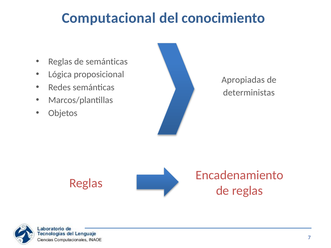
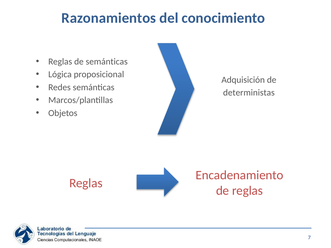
Computacional: Computacional -> Razonamientos (109, 18)
Apropiadas: Apropiadas -> Adquisición (243, 80)
